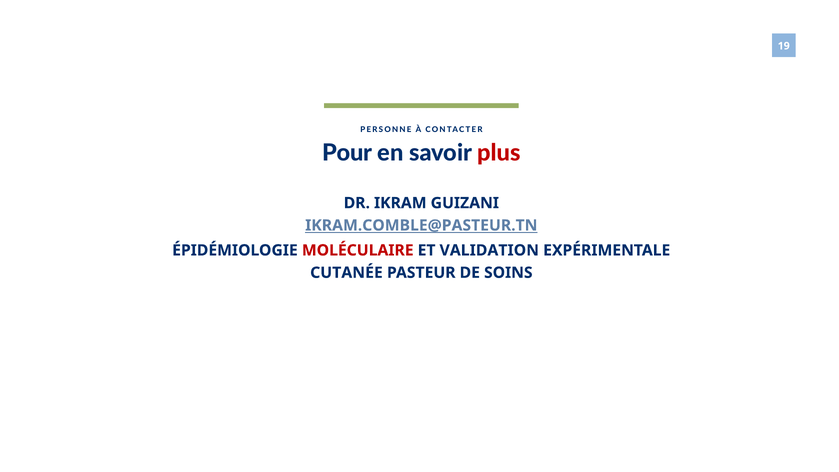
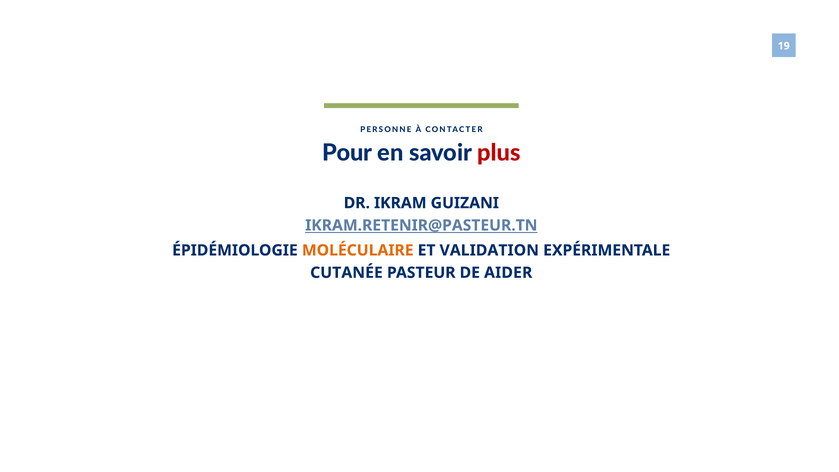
IKRAM.COMBLE@PASTEUR.TN: IKRAM.COMBLE@PASTEUR.TN -> IKRAM.RETENIR@PASTEUR.TN (421, 225)
MOLÉCULAIRE colour: red -> orange (358, 250)
SOINS: SOINS -> AIDER (508, 273)
